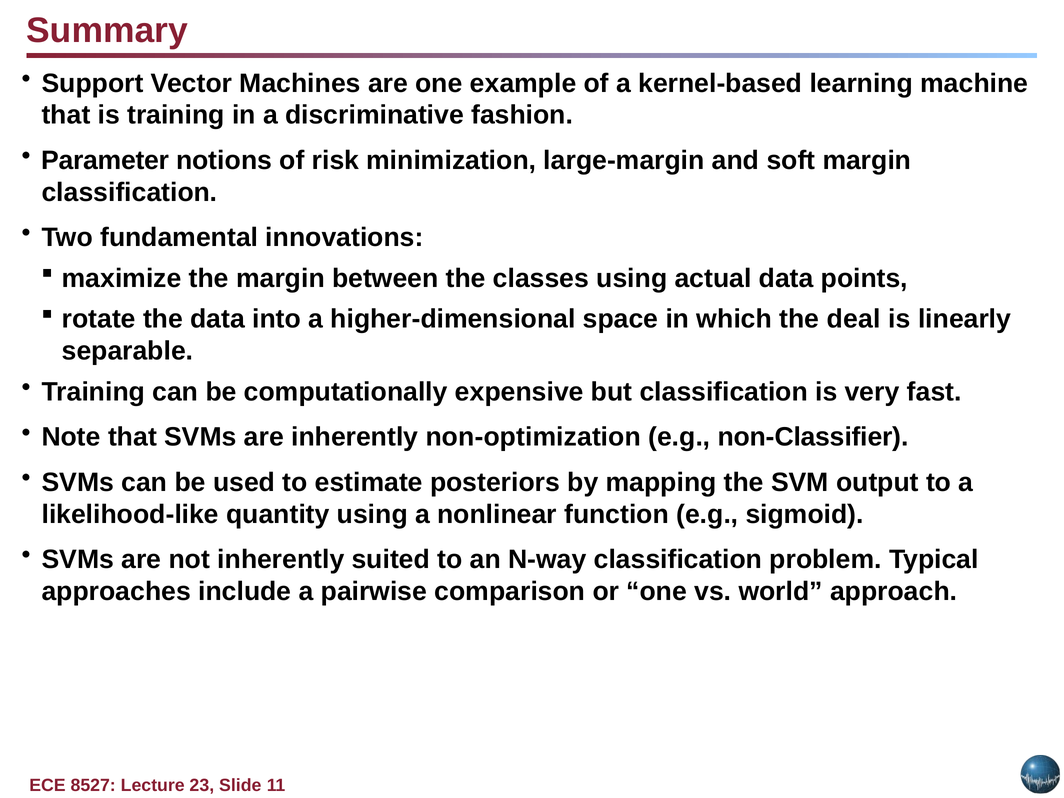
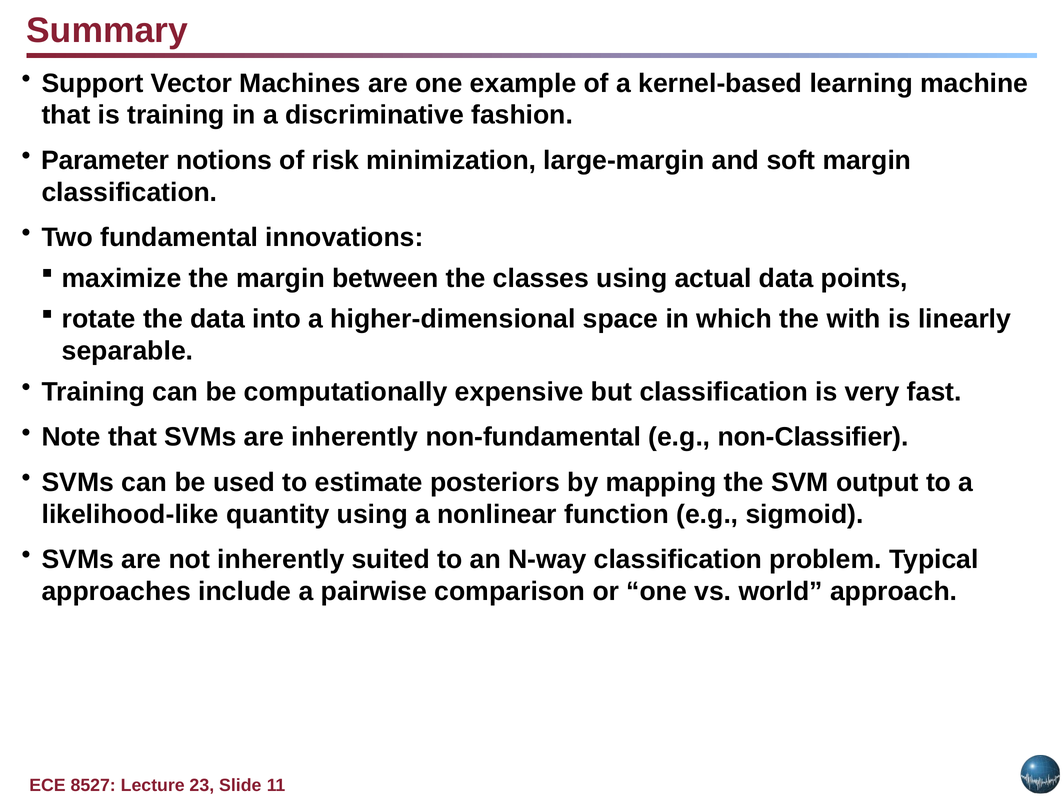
deal: deal -> with (854, 319)
non-optimization: non-optimization -> non-fundamental (533, 437)
